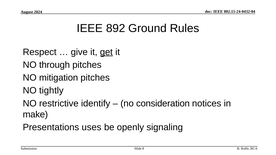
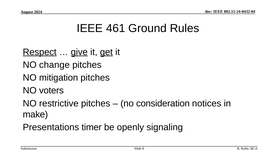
892: 892 -> 461 (116, 28)
Respect underline: none -> present (40, 52)
give underline: none -> present (79, 52)
through: through -> change (54, 65)
tightly: tightly -> voters (51, 91)
restrictive identify: identify -> pitches (96, 104)
uses: uses -> timer (92, 128)
